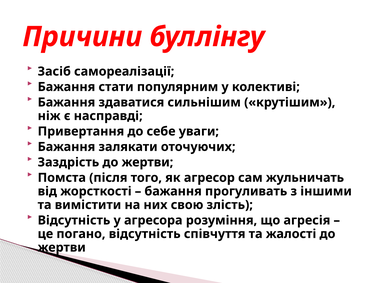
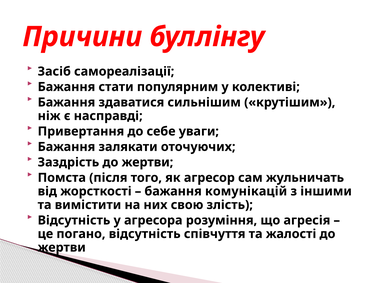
прогуливать: прогуливать -> комунікацій (246, 191)
